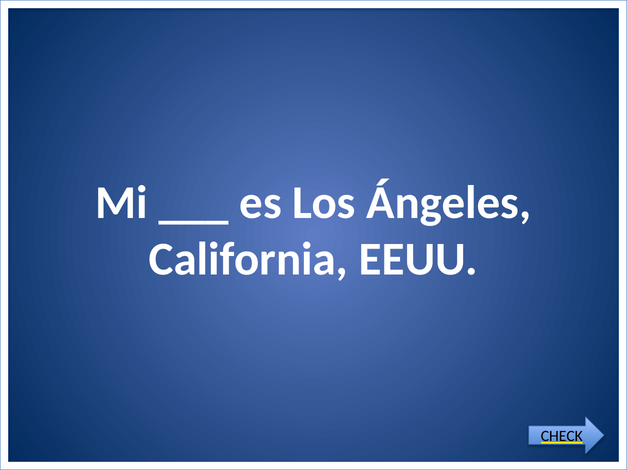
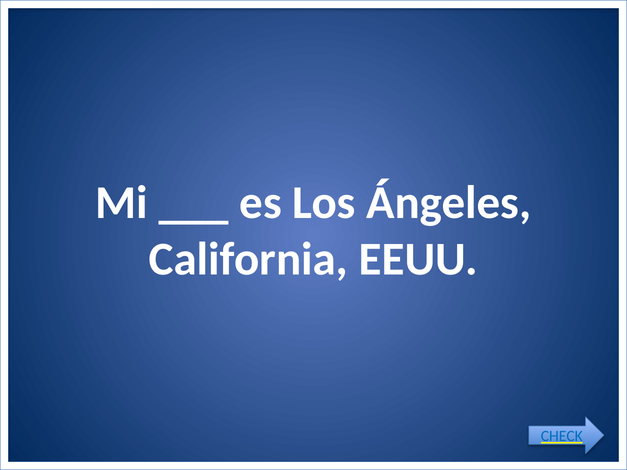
CHECK colour: black -> blue (562, 436)
